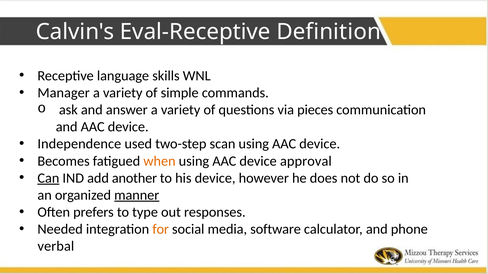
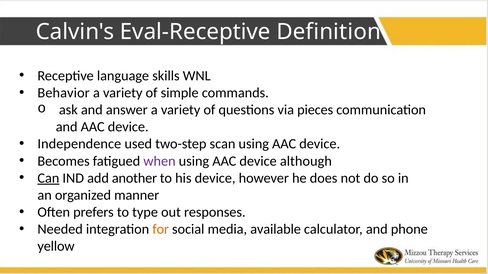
Manager: Manager -> Behavior (64, 93)
when colour: orange -> purple (159, 161)
approval: approval -> although (306, 161)
manner underline: present -> none (137, 195)
software: software -> available (276, 230)
verbal: verbal -> yellow (56, 247)
